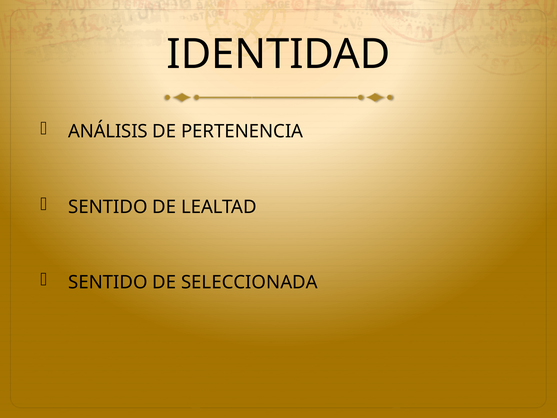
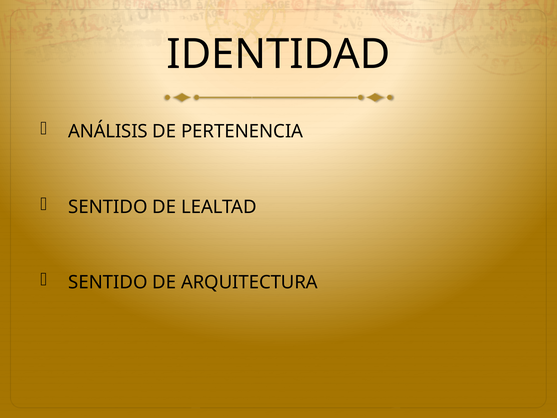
SELECCIONADA: SELECCIONADA -> ARQUITECTURA (249, 282)
